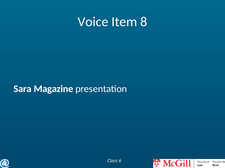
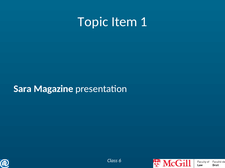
Voice: Voice -> Topic (93, 22)
8: 8 -> 1 (144, 22)
